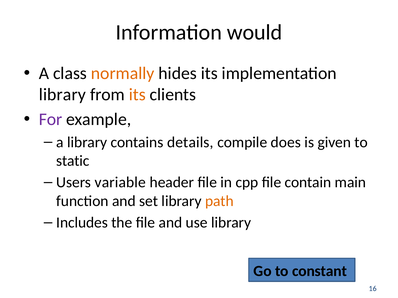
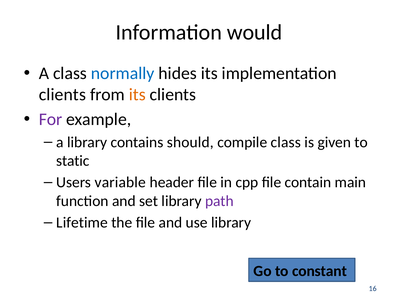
normally colour: orange -> blue (123, 74)
library: library -> clients (62, 95)
details: details -> should (190, 142)
compile does: does -> class (286, 142)
path colour: orange -> purple (219, 201)
Includes: Includes -> Lifetime (82, 223)
